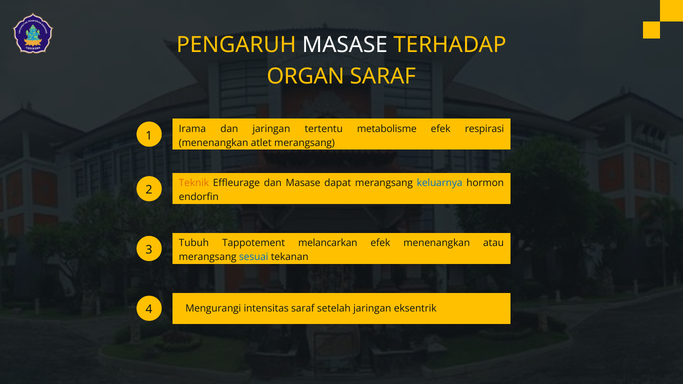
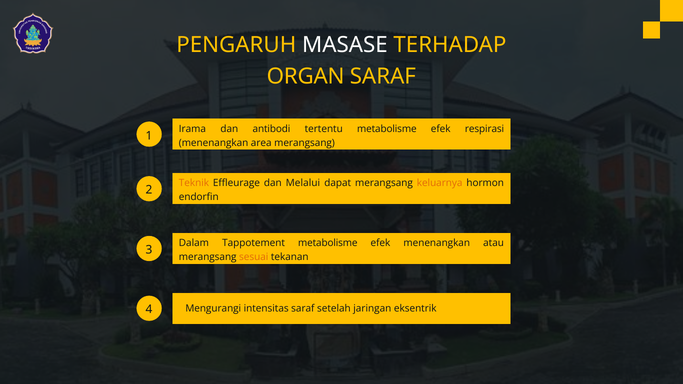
dan jaringan: jaringan -> antibodi (271, 129)
atlet: atlet -> area (261, 143)
dan Masase: Masase -> Melalui (303, 183)
keluarnya colour: blue -> orange (440, 183)
Tubuh: Tubuh -> Dalam (194, 243)
Tappotement melancarkan: melancarkan -> metabolisme (328, 243)
sesuai colour: blue -> orange (254, 257)
